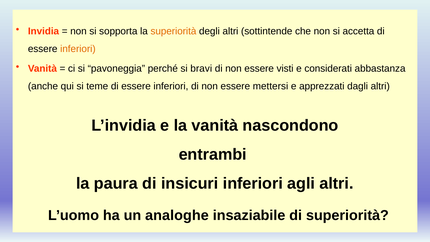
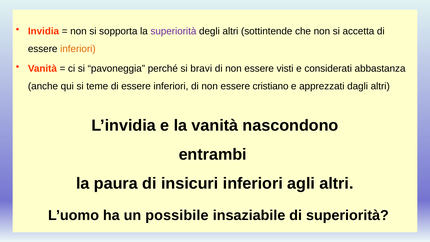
superiorità colour: orange -> purple (173, 31)
mettersi: mettersi -> cristiano (271, 86)
analoghe: analoghe -> possibile (177, 215)
